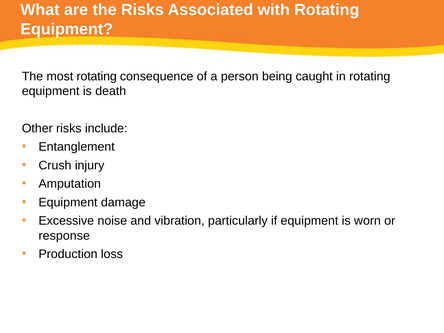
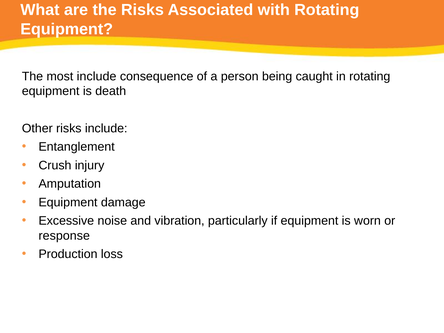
most rotating: rotating -> include (97, 76)
